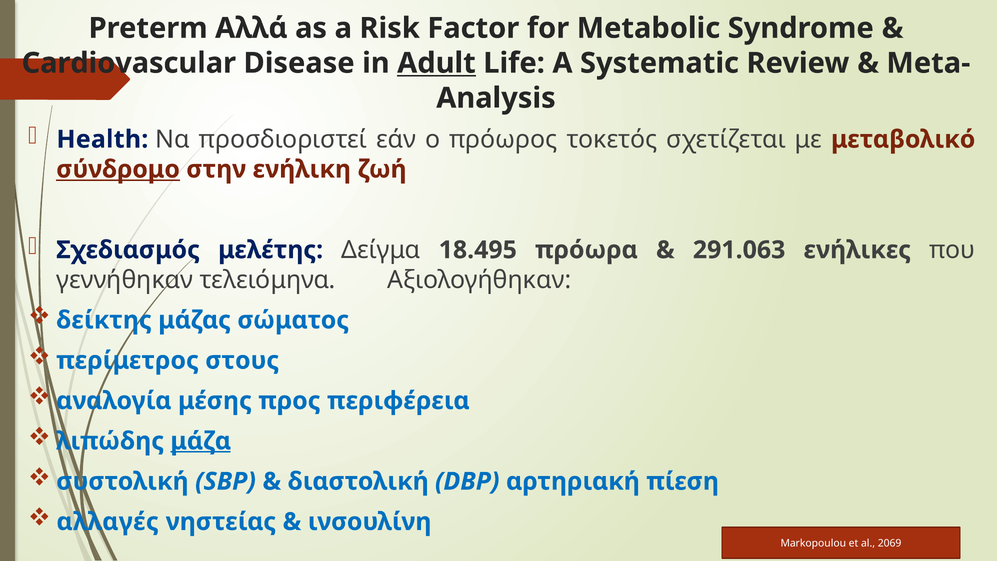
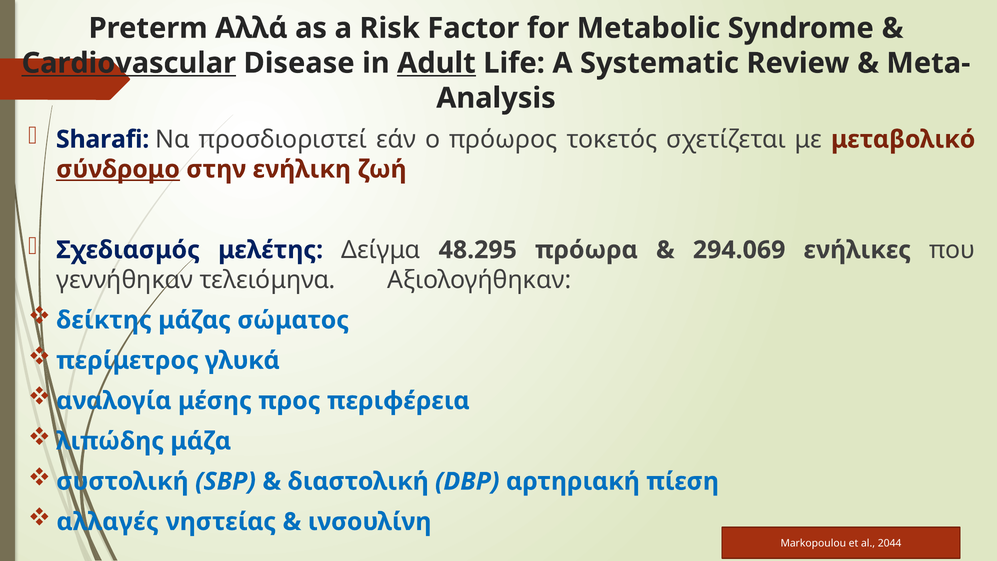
Cardiovascular underline: none -> present (129, 63)
Health: Health -> Sharafi (103, 139)
18.495: 18.495 -> 48.295 (478, 250)
291.063: 291.063 -> 294.069 (739, 250)
στους: στους -> γλυκά (242, 360)
μάζα underline: present -> none (201, 441)
2069: 2069 -> 2044 (890, 543)
